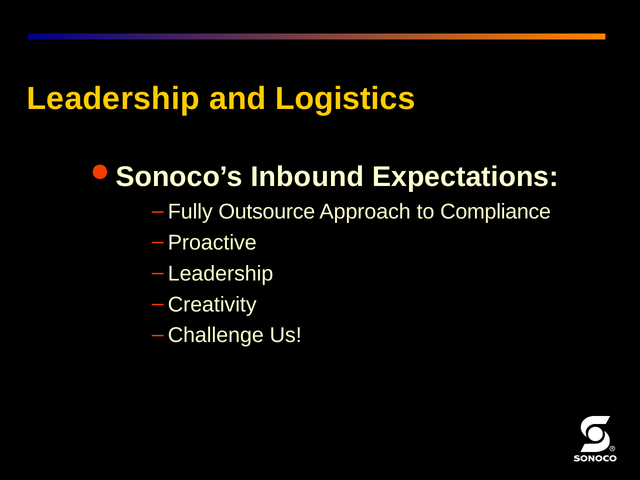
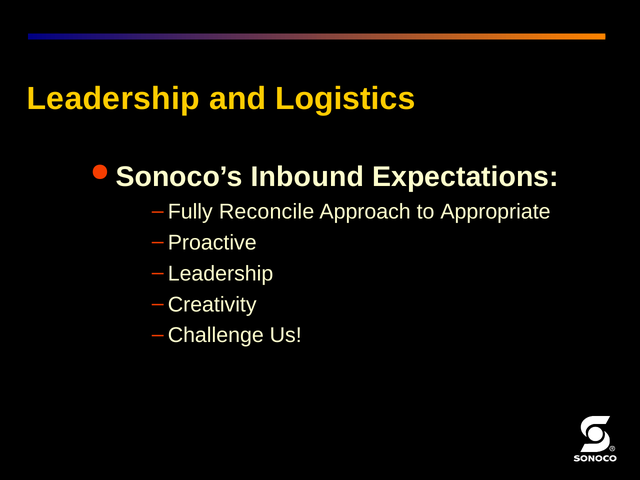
Outsource: Outsource -> Reconcile (267, 212)
Compliance: Compliance -> Appropriate (495, 212)
